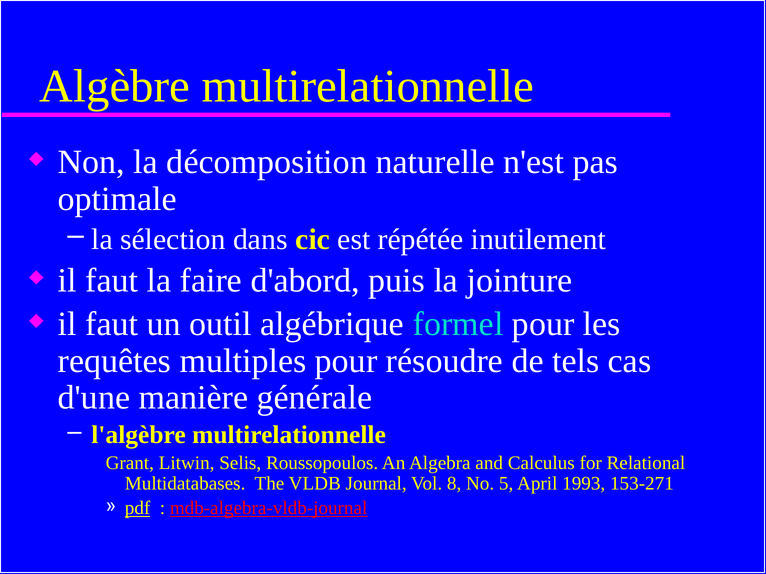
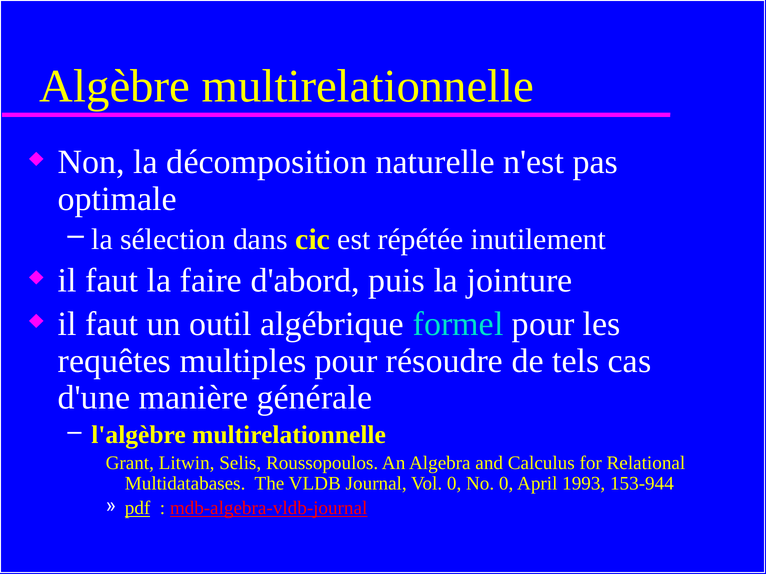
Vol 8: 8 -> 0 (454, 484)
No 5: 5 -> 0 (506, 484)
153-271: 153-271 -> 153-944 (642, 484)
